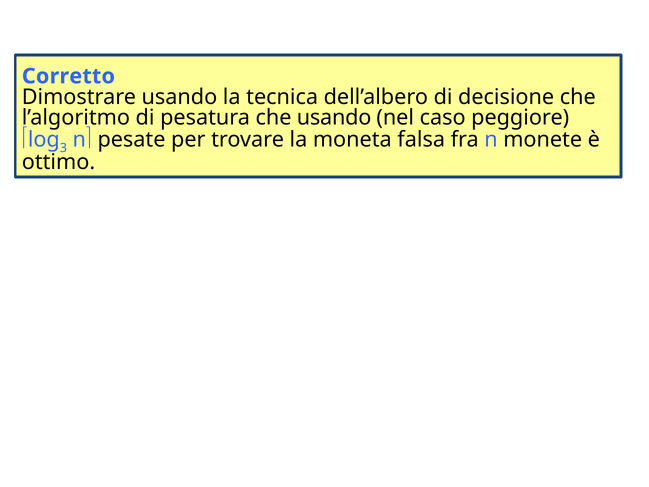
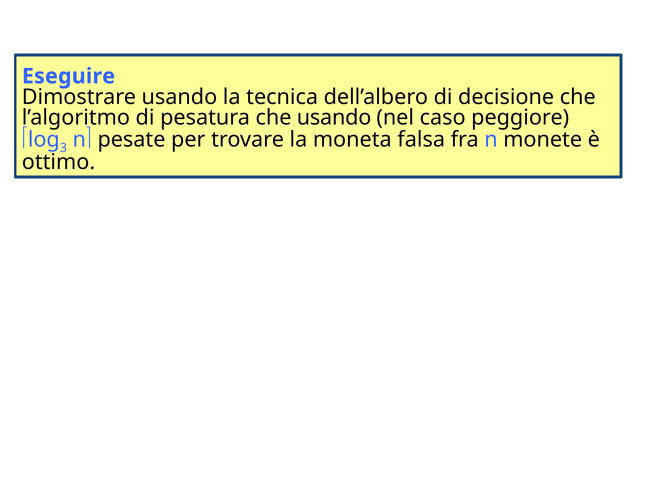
Corretto: Corretto -> Eseguire (68, 76)
